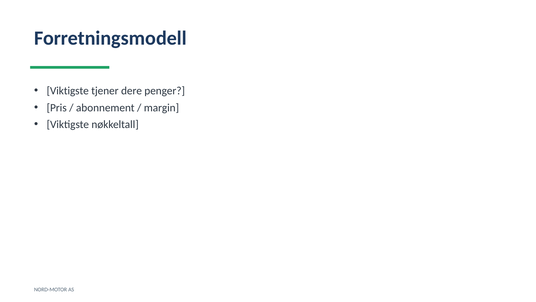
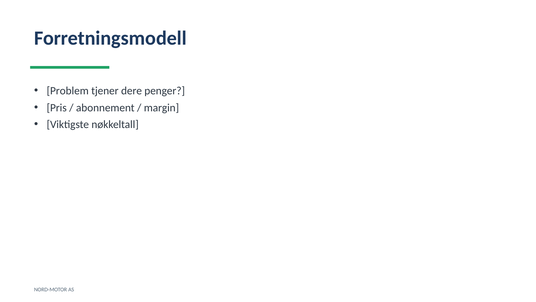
Viktigste: Viktigste -> Problem (68, 91)
